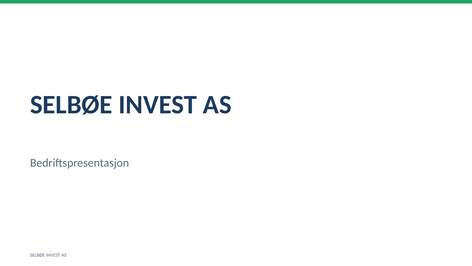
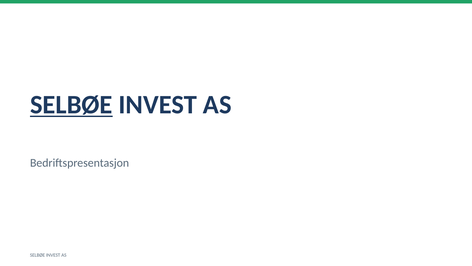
SELBØE underline: none -> present (71, 105)
